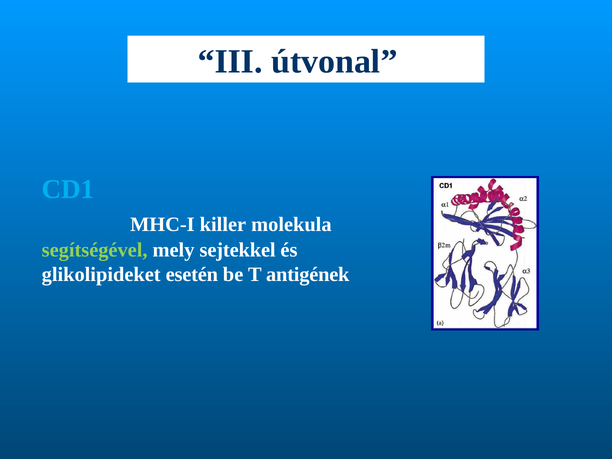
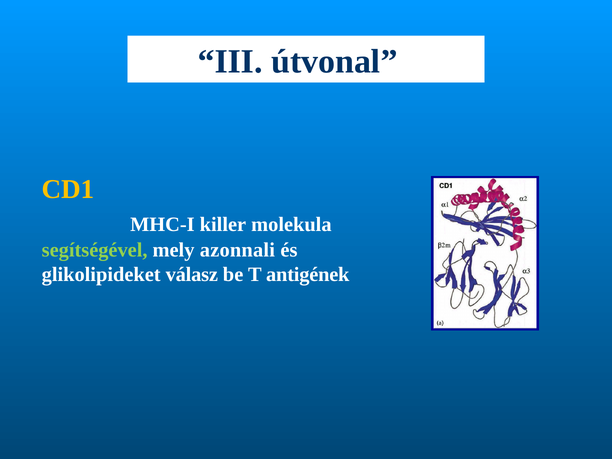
CD1 colour: light blue -> yellow (68, 190)
sejtekkel: sejtekkel -> azonnali (237, 250)
esetén: esetén -> válasz (192, 275)
